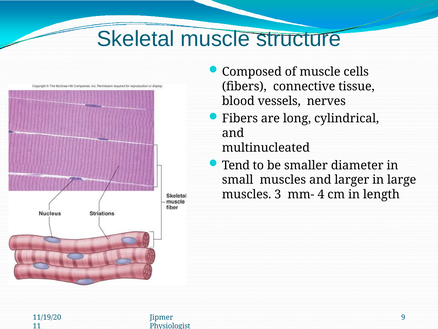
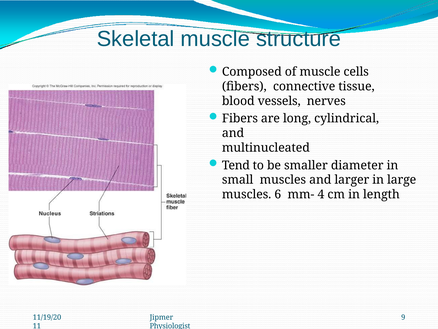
3: 3 -> 6 (278, 194)
